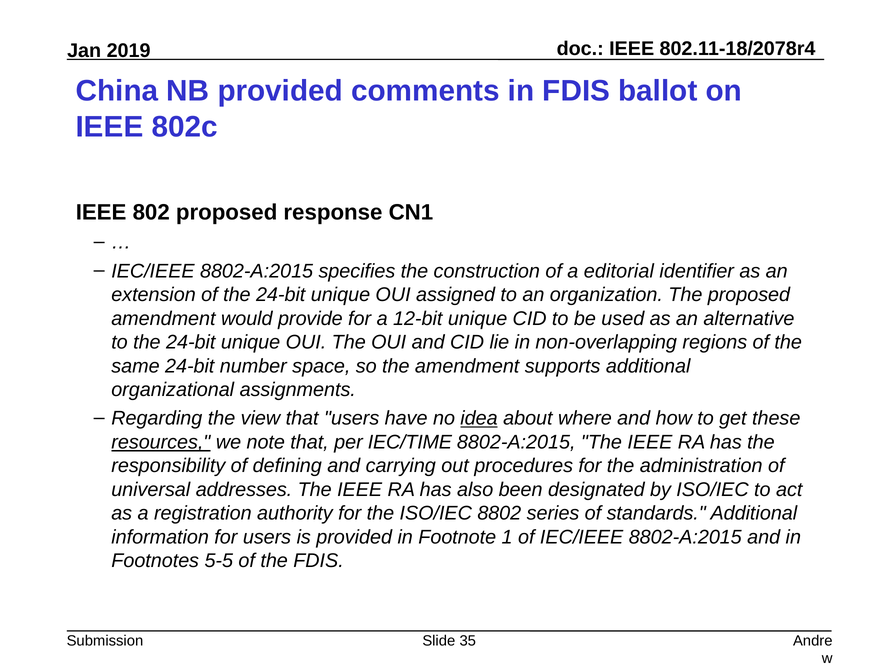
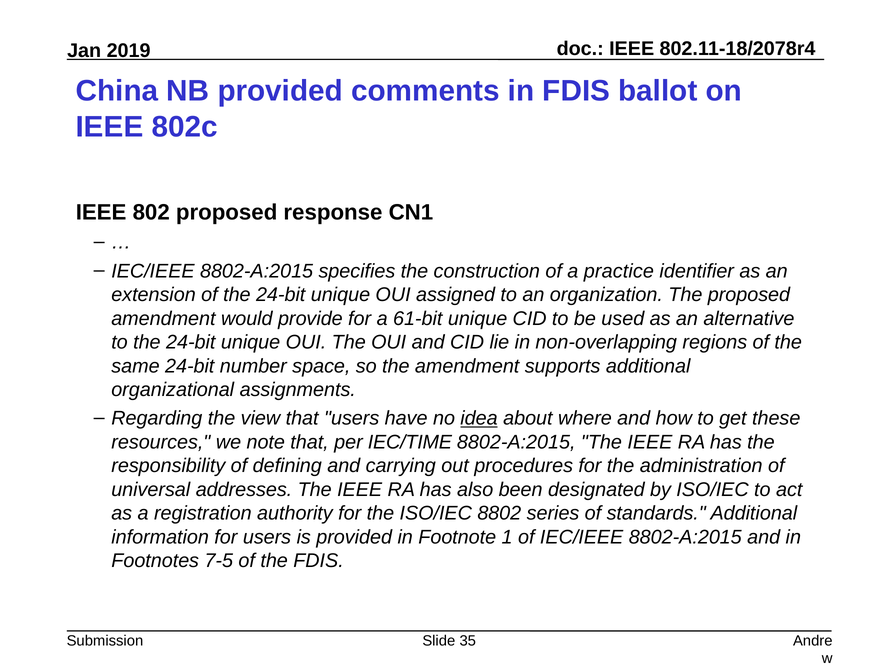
editorial: editorial -> practice (619, 271)
12-bit: 12-bit -> 61-bit (418, 319)
resources underline: present -> none (161, 442)
5-5: 5-5 -> 7-5 (219, 561)
